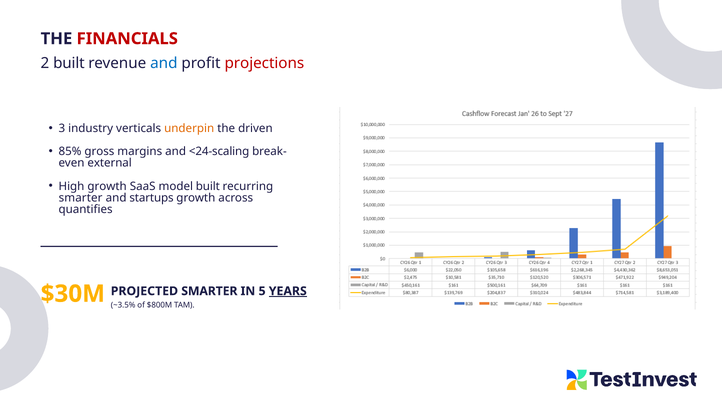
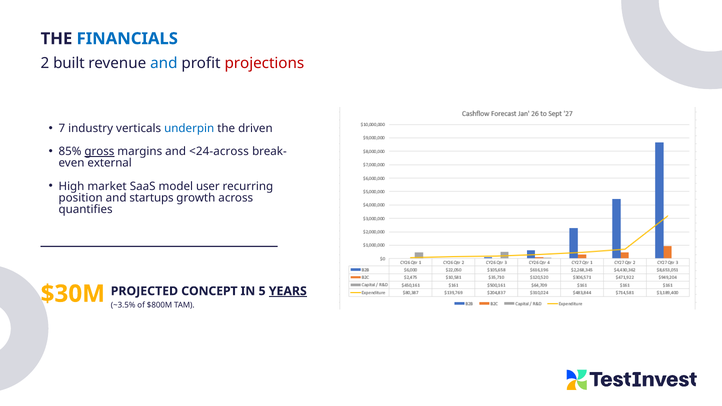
FINANCIALS colour: red -> blue (127, 39)
3: 3 -> 7 (62, 128)
underpin colour: orange -> blue (189, 128)
gross underline: none -> present (99, 152)
<24-scaling: <24-scaling -> <24-across (219, 152)
High growth: growth -> market (107, 186)
model built: built -> user (208, 186)
smarter: smarter -> position (81, 198)
SMARTER: SMARTER -> CONCEPT (209, 291)
